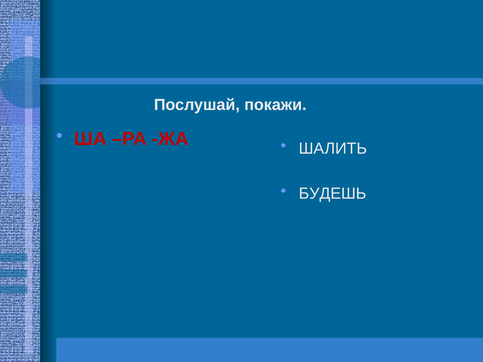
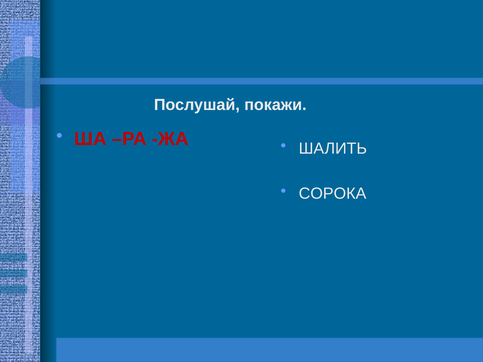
БУДЕШЬ: БУДЕШЬ -> СОРОКА (333, 194)
